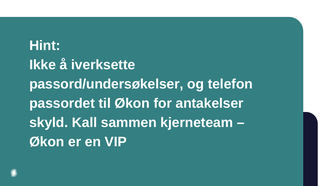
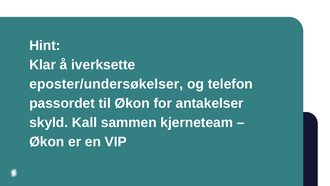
Ikke: Ikke -> Klar (43, 65)
passord/undersøkelser: passord/undersøkelser -> eposter/undersøkelser (106, 84)
